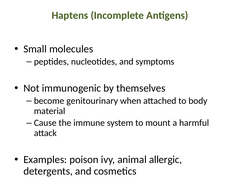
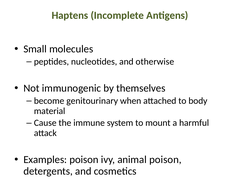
symptoms: symptoms -> otherwise (155, 62)
animal allergic: allergic -> poison (165, 160)
